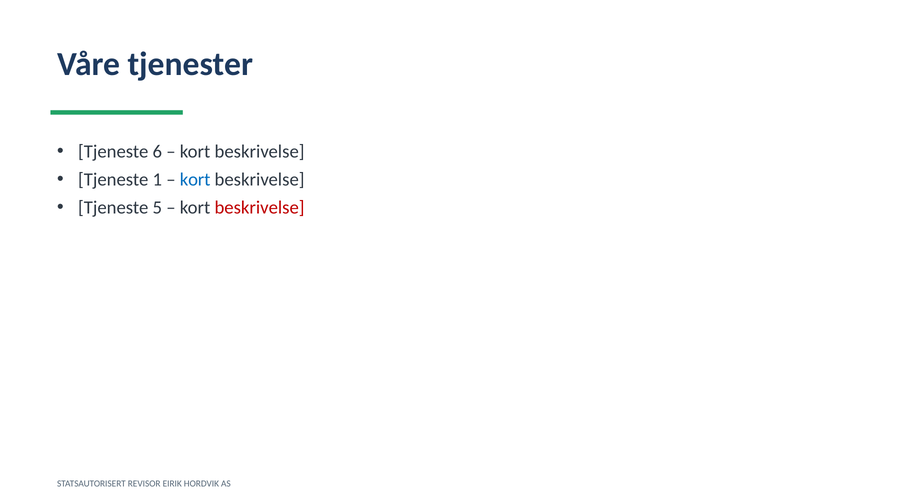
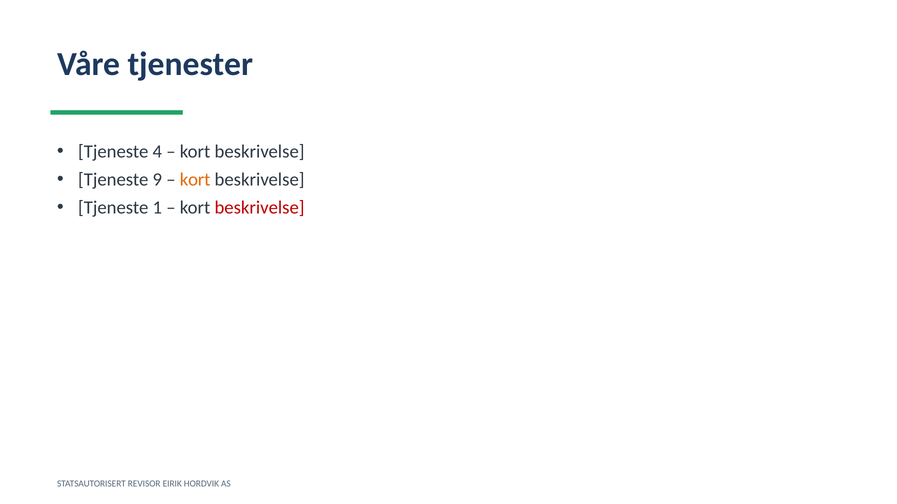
6: 6 -> 4 (157, 152)
1: 1 -> 9 (157, 180)
kort colour: blue -> orange (195, 180)
5: 5 -> 1 (157, 208)
